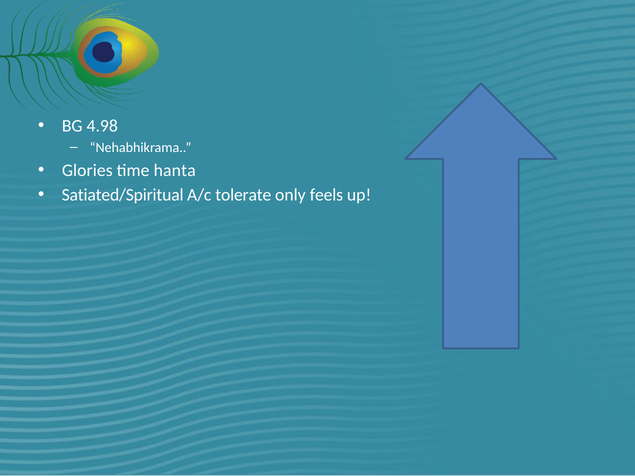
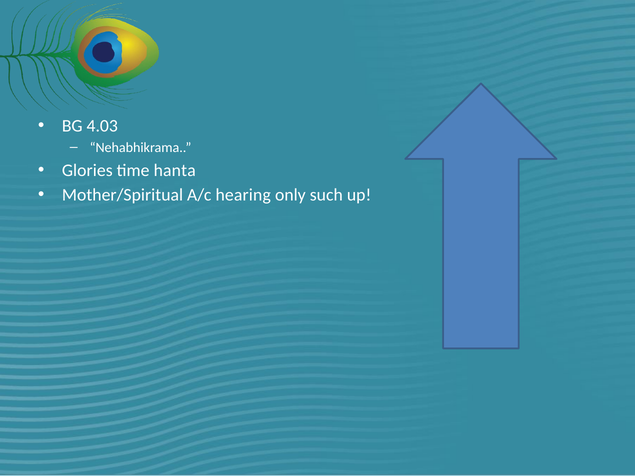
4.98: 4.98 -> 4.03 (102, 126)
Satiated/Spiritual: Satiated/Spiritual -> Mother/Spiritual (123, 195)
tolerate: tolerate -> hearing (243, 195)
feels: feels -> such (326, 195)
